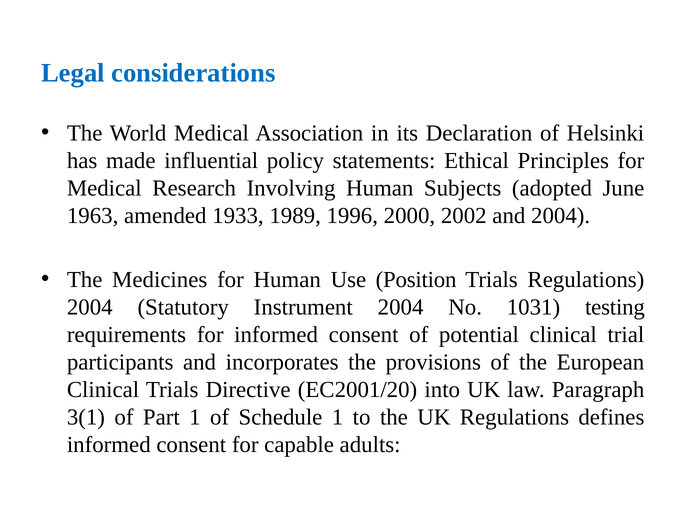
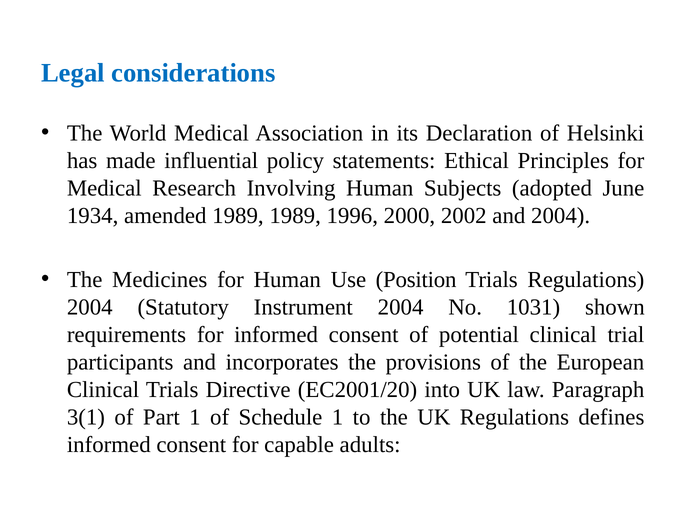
1963: 1963 -> 1934 (93, 215)
amended 1933: 1933 -> 1989 (238, 215)
testing: testing -> shown (615, 307)
